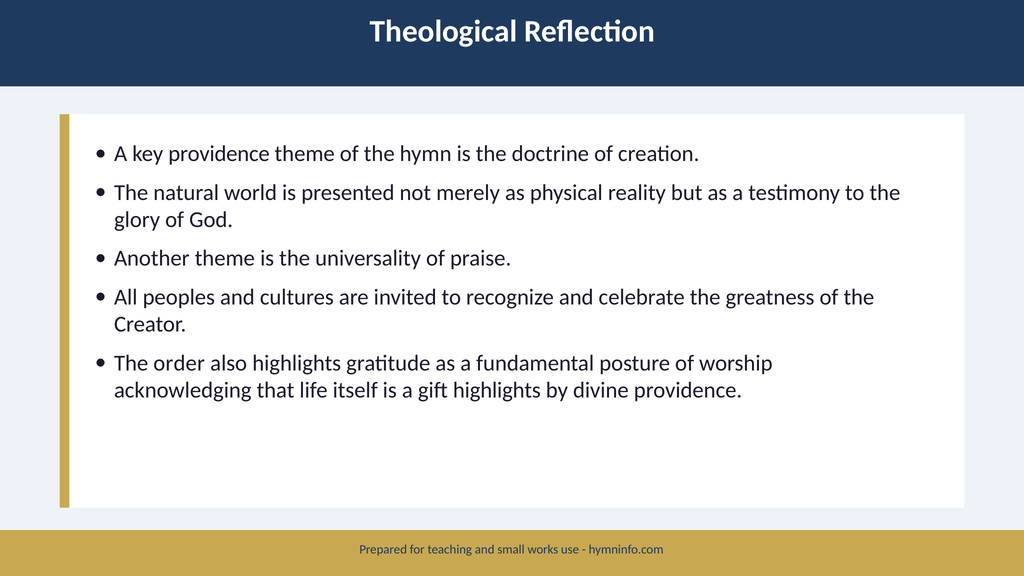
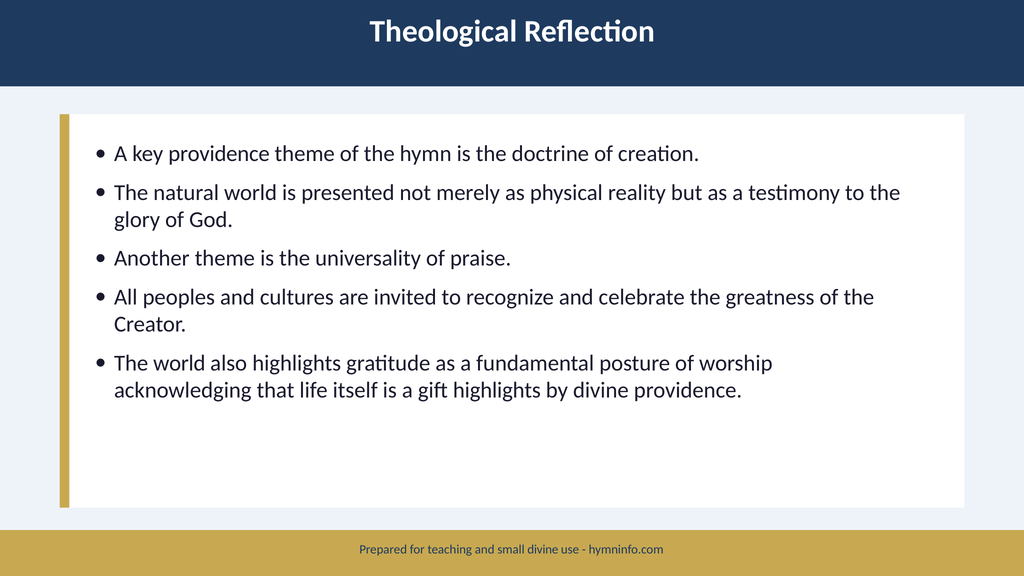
The order: order -> world (179, 363)
small works: works -> divine (543, 549)
